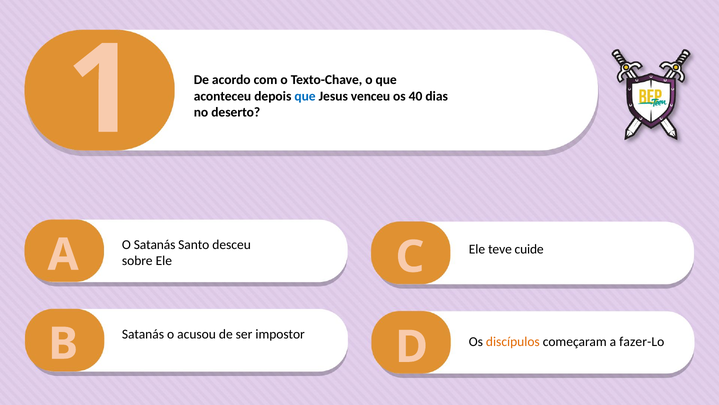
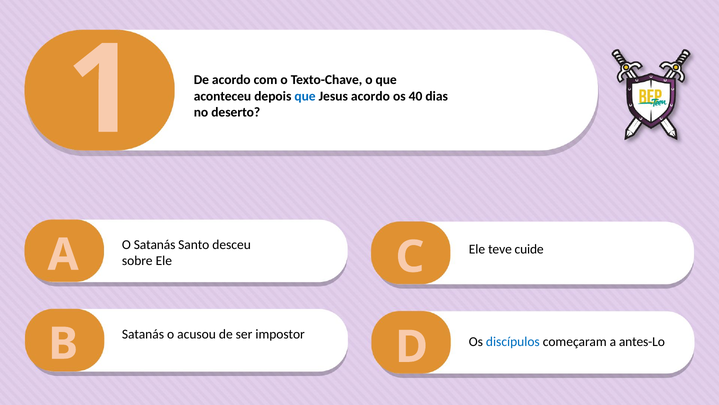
Jesus venceu: venceu -> acordo (370, 96)
discípulos colour: orange -> blue (513, 341)
fazer-Lo: fazer-Lo -> antes-Lo (642, 341)
